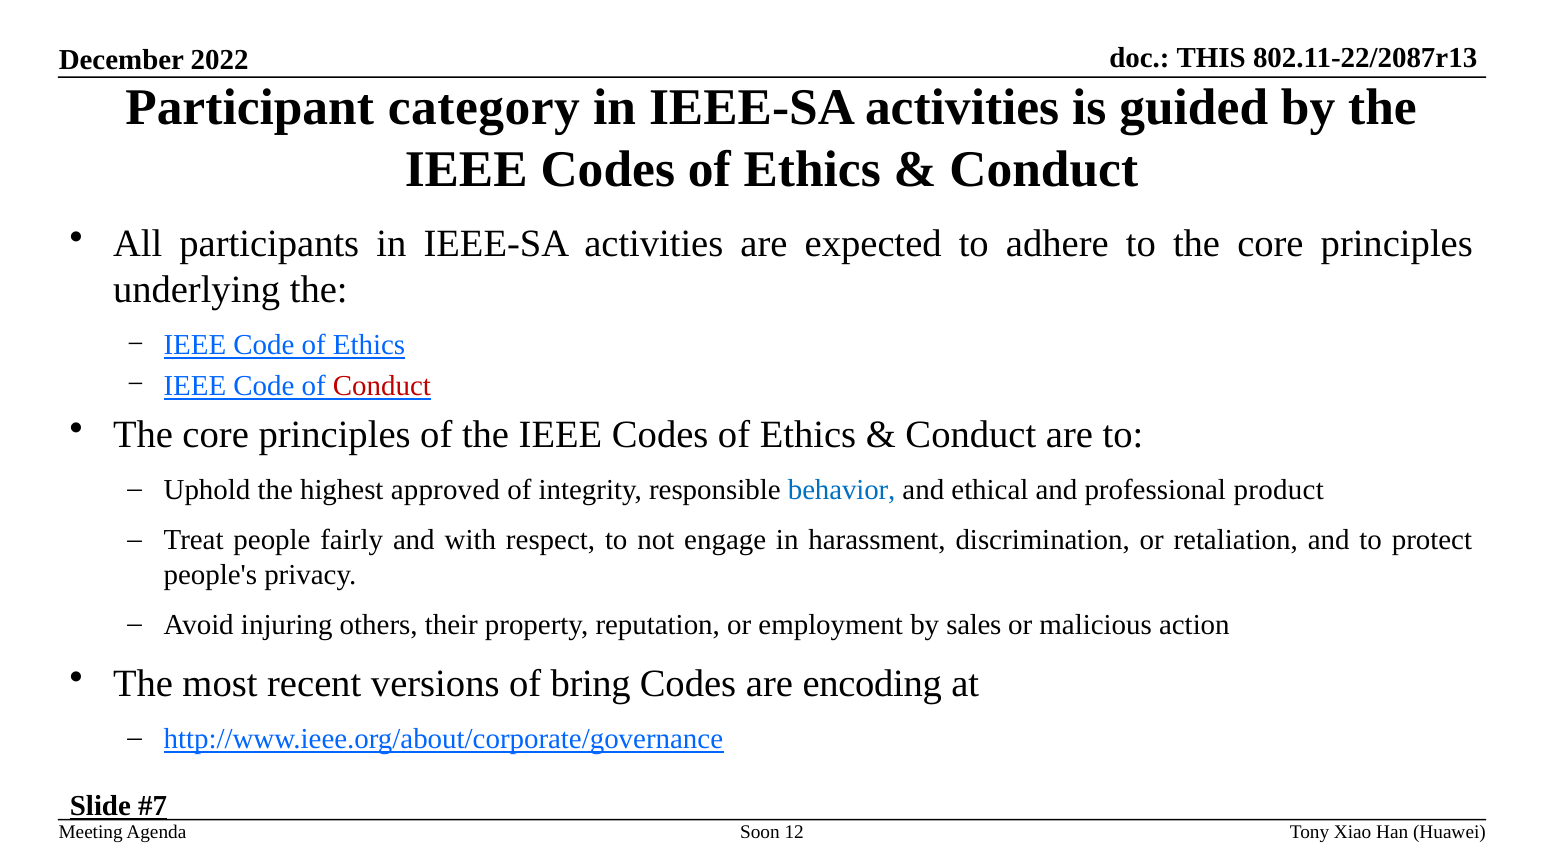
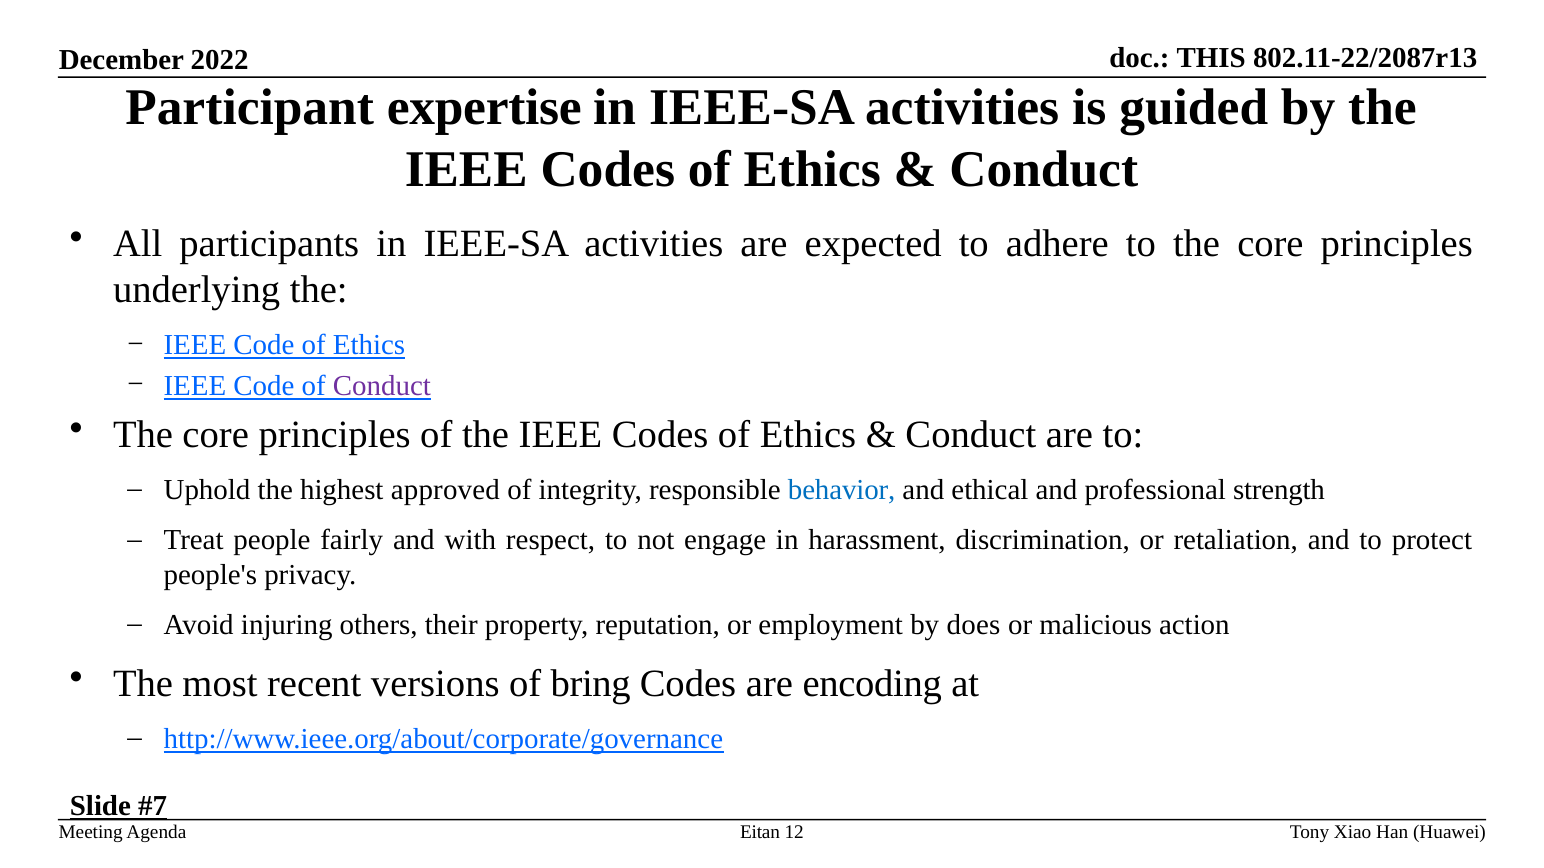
category: category -> expertise (484, 108)
Conduct colour: red -> purple (382, 386)
product: product -> strength (1279, 490)
sales: sales -> does (974, 626)
Soon: Soon -> Eitan (760, 833)
